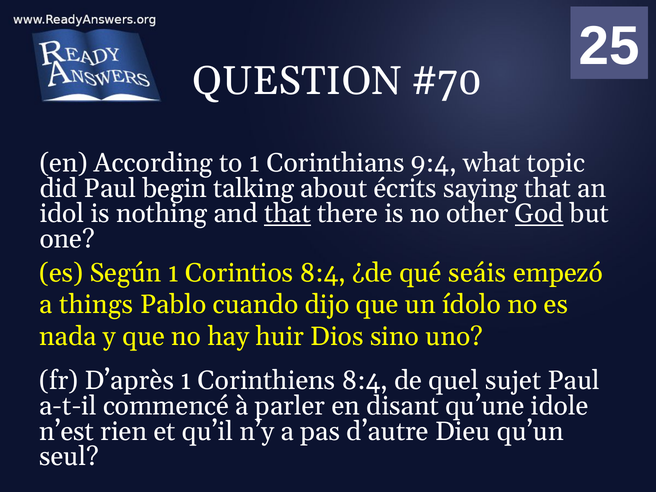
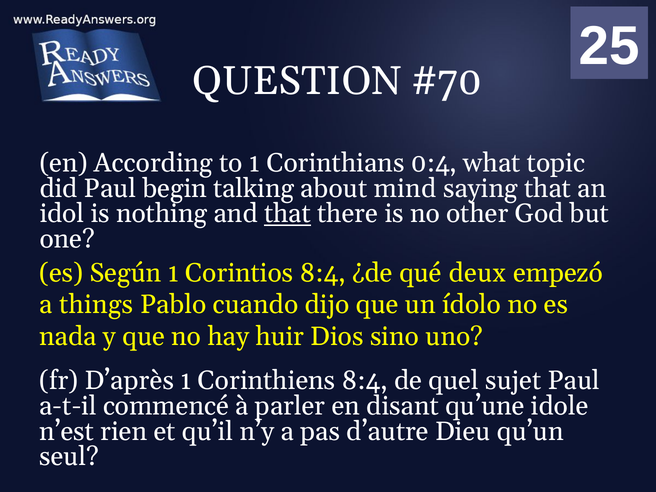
9:4: 9:4 -> 0:4 (434, 163)
écrits: écrits -> mind (405, 188)
God underline: present -> none (539, 214)
seáis: seáis -> deux (477, 273)
